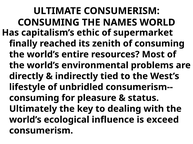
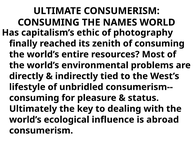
supermarket: supermarket -> photography (143, 33)
exceed: exceed -> abroad (163, 120)
